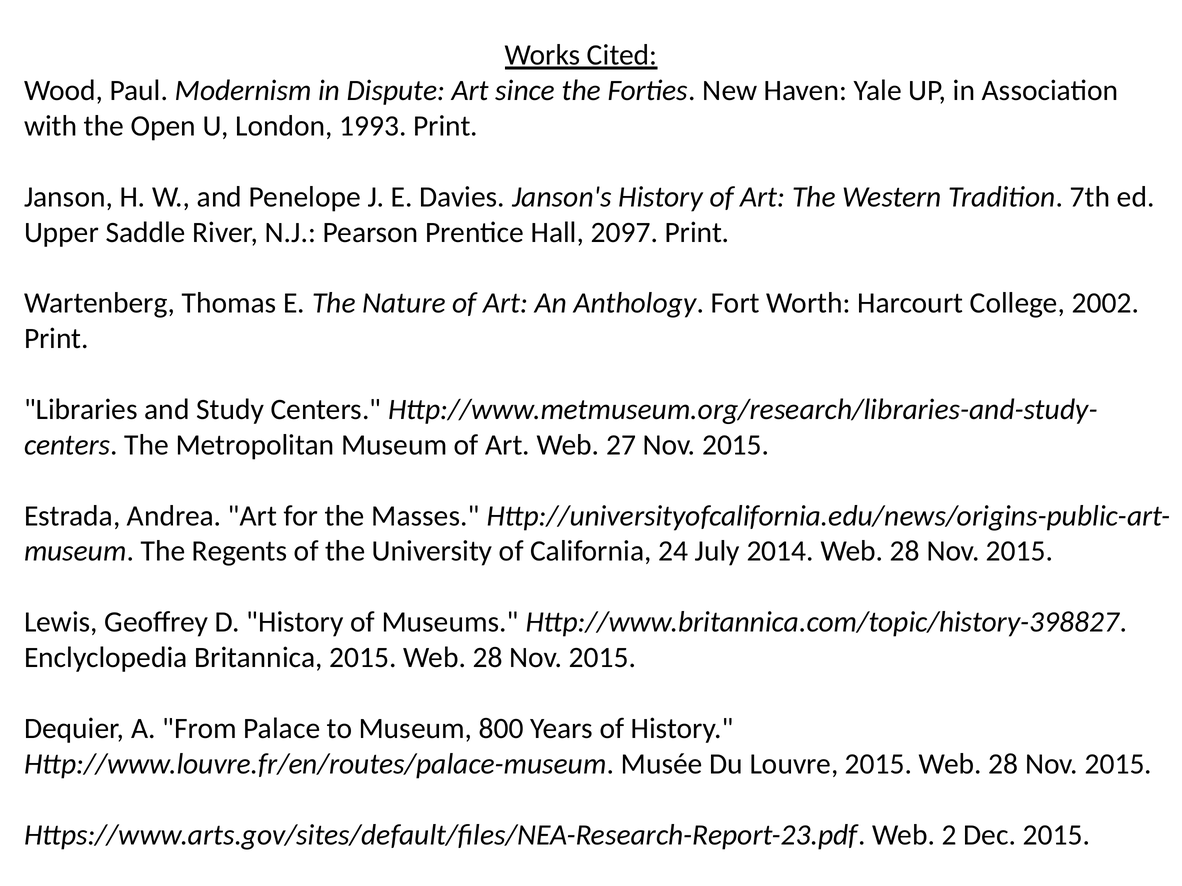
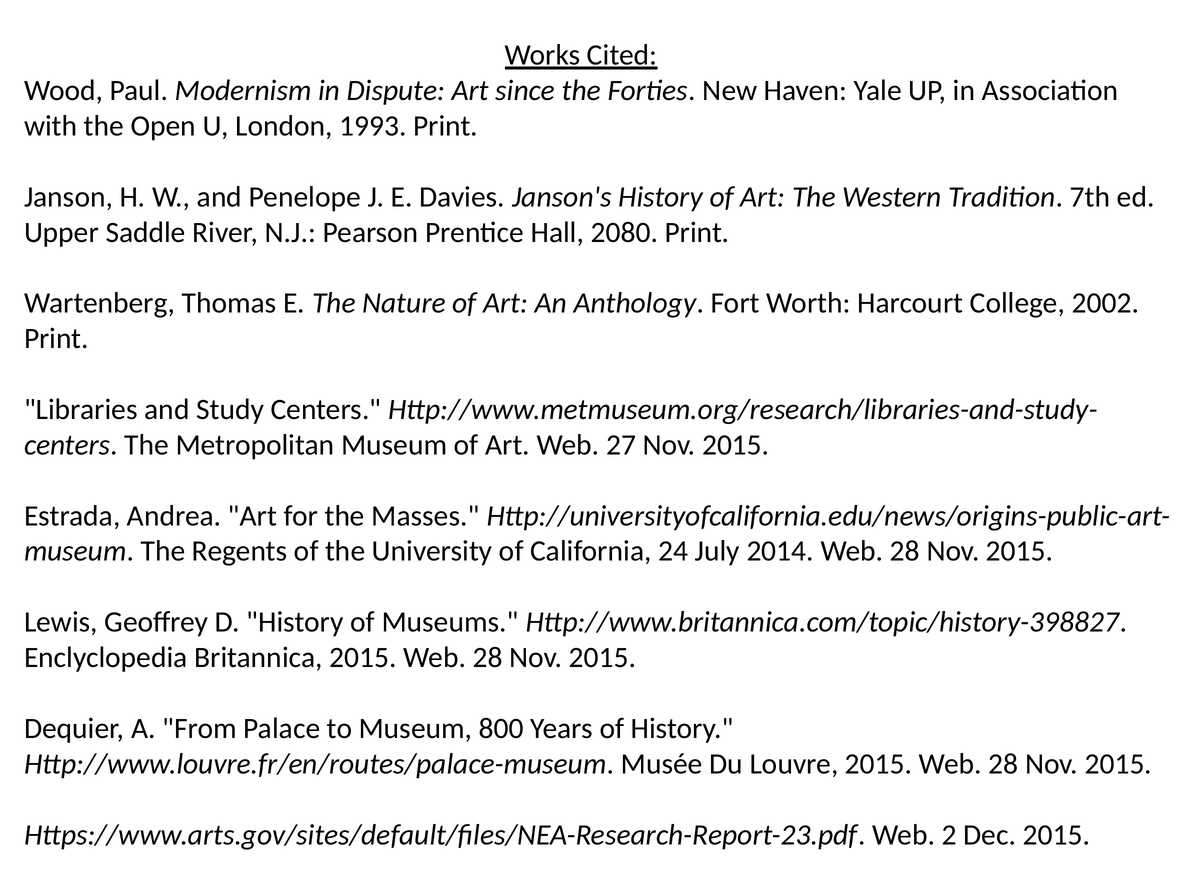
2097: 2097 -> 2080 (624, 232)
